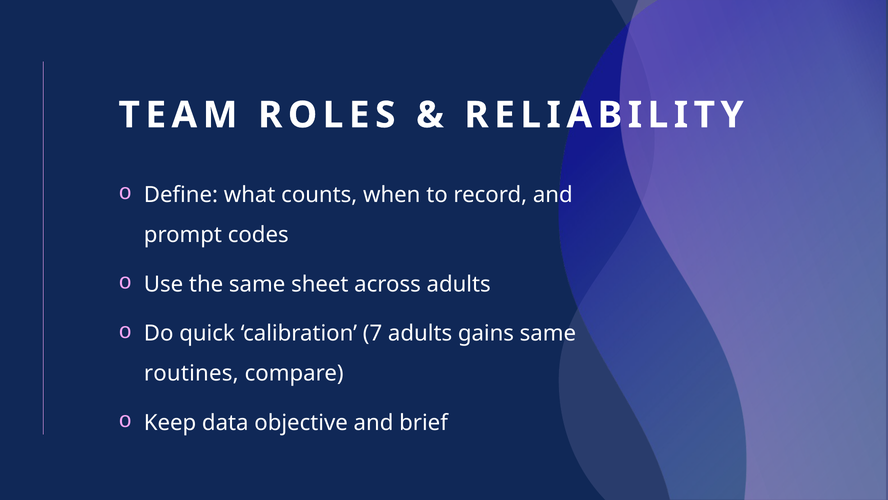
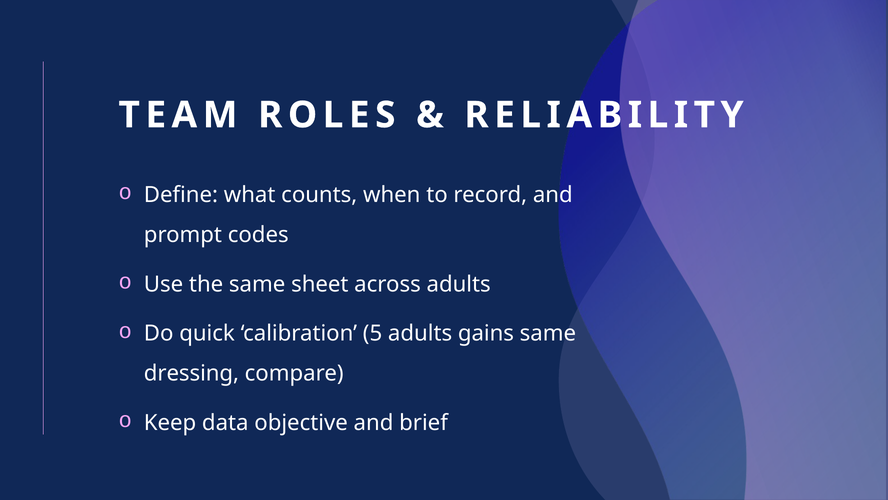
7: 7 -> 5 (373, 333)
routines: routines -> dressing (191, 373)
